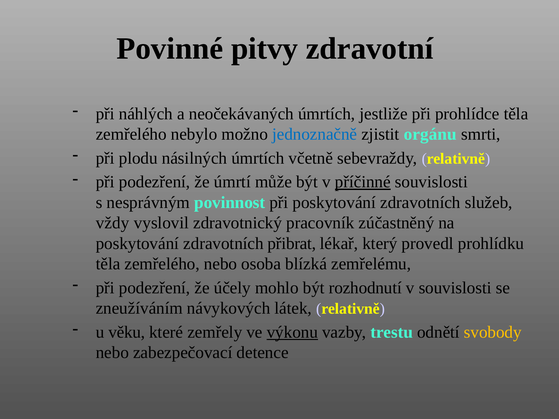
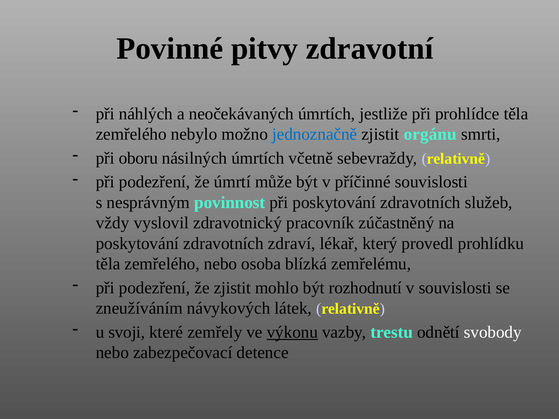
plodu: plodu -> oboru (138, 158)
příčinné underline: present -> none (363, 182)
přibrat: přibrat -> zdraví (292, 244)
že účely: účely -> zjistit (232, 288)
věku: věku -> svoji (127, 332)
svobody colour: yellow -> white (493, 332)
